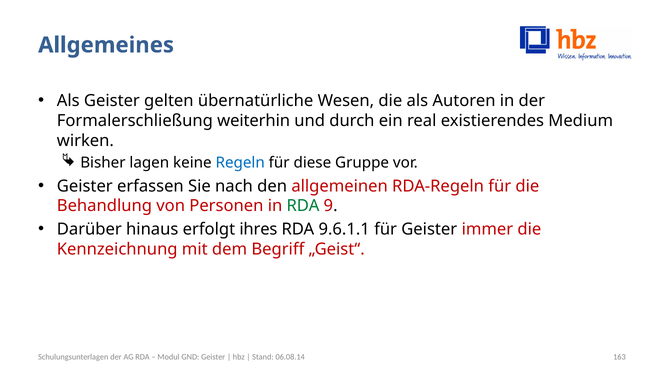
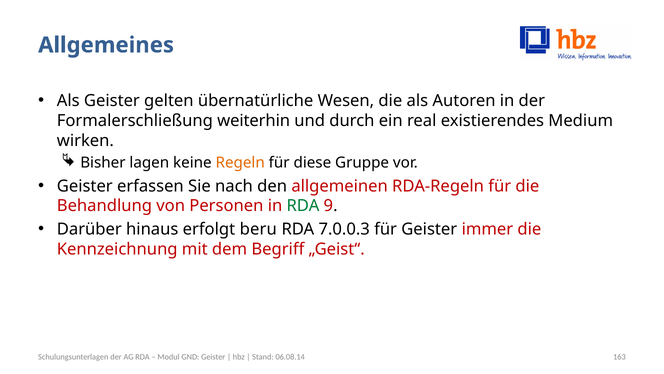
Regeln colour: blue -> orange (240, 163)
ihres: ihres -> beru (258, 229)
9.6.1.1: 9.6.1.1 -> 7.0.0.3 (344, 229)
